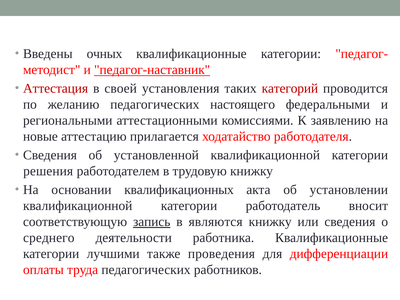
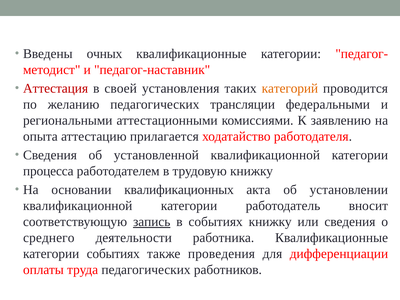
педагог-наставник underline: present -> none (152, 70)
категорий colour: red -> orange (290, 88)
настоящего: настоящего -> трансляции (243, 104)
новые: новые -> опыта (40, 136)
решения: решения -> процесса (48, 171)
в являются: являются -> событиях (216, 222)
категории лучшими: лучшими -> событиях (113, 254)
